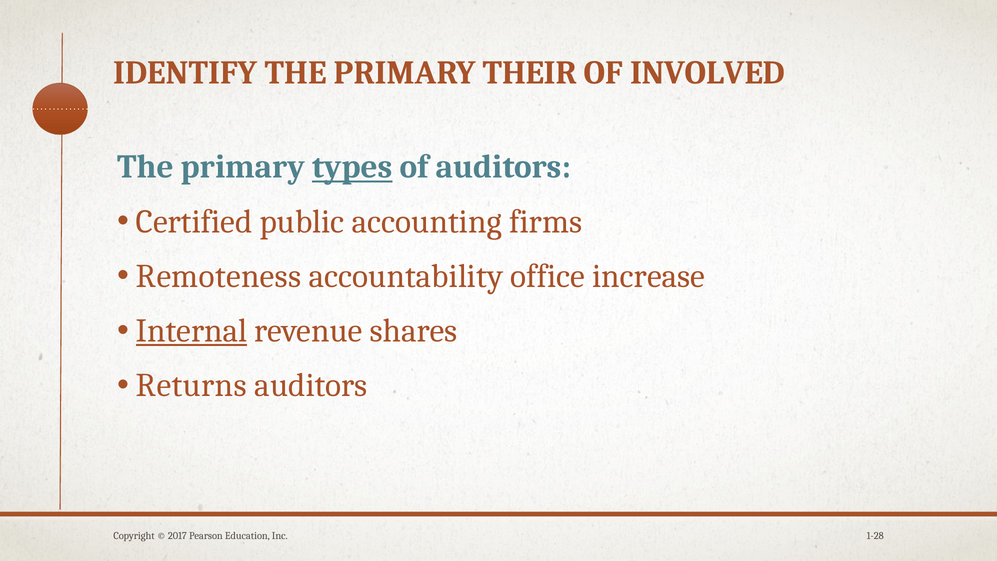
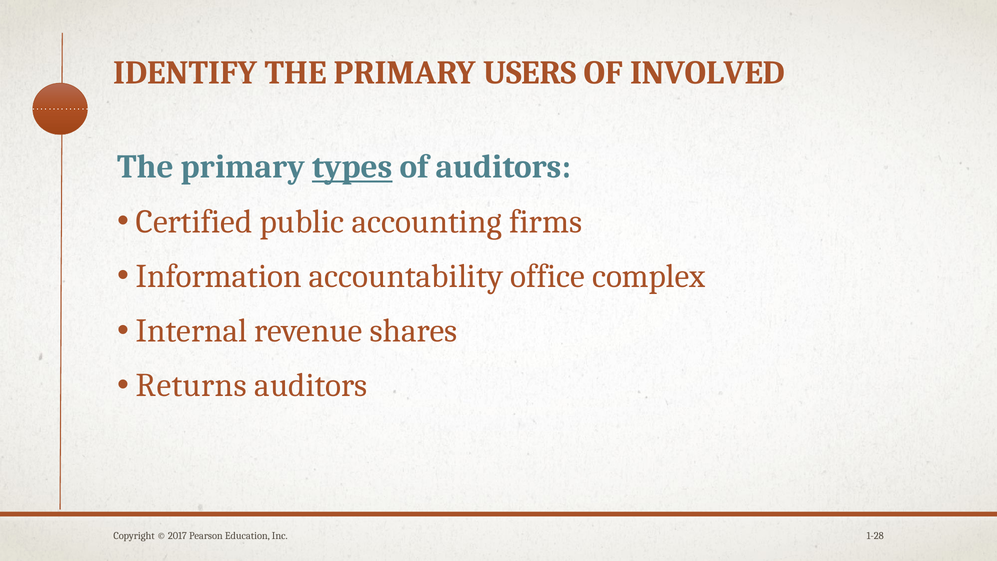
THEIR: THEIR -> USERS (530, 73)
Remoteness: Remoteness -> Information (219, 276)
increase: increase -> complex (649, 276)
Internal underline: present -> none (192, 331)
